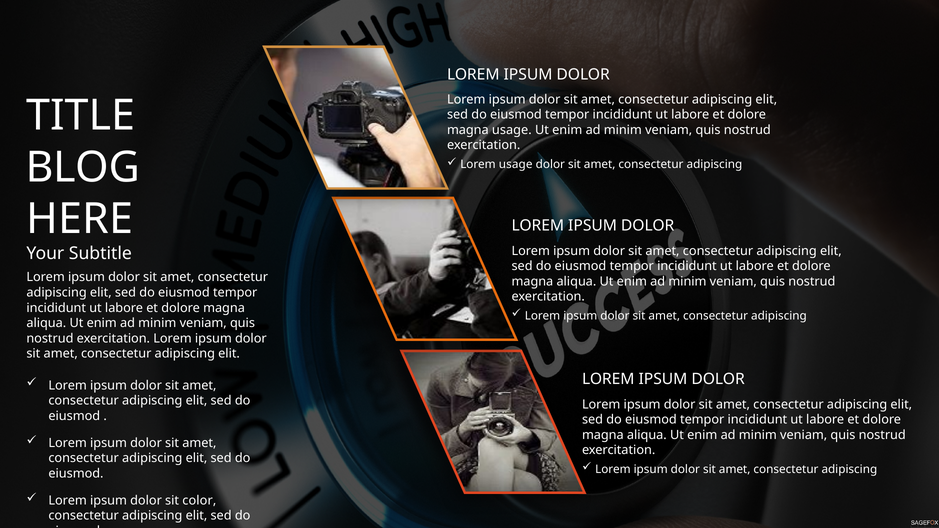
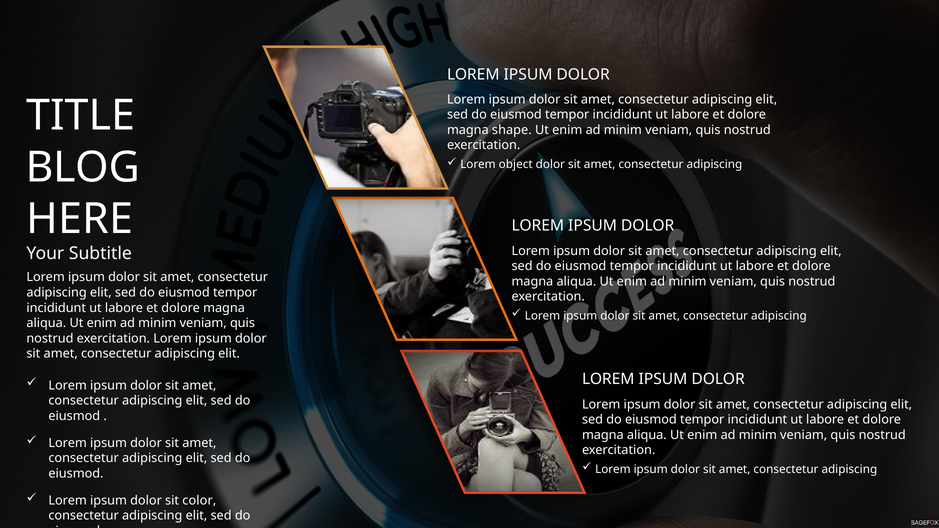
magna usage: usage -> shape (512, 130)
Lorem usage: usage -> object (516, 165)
